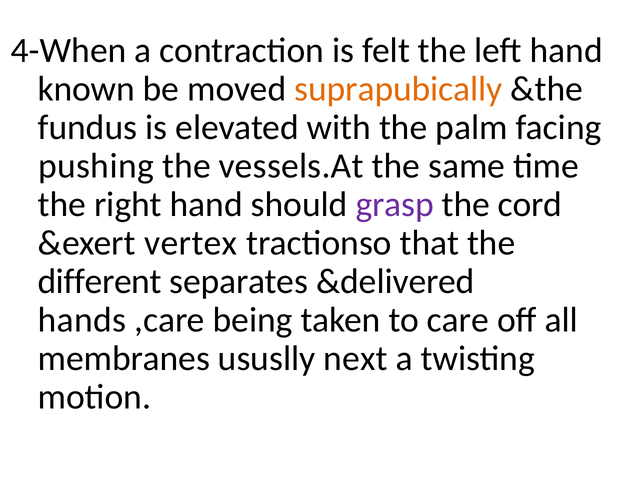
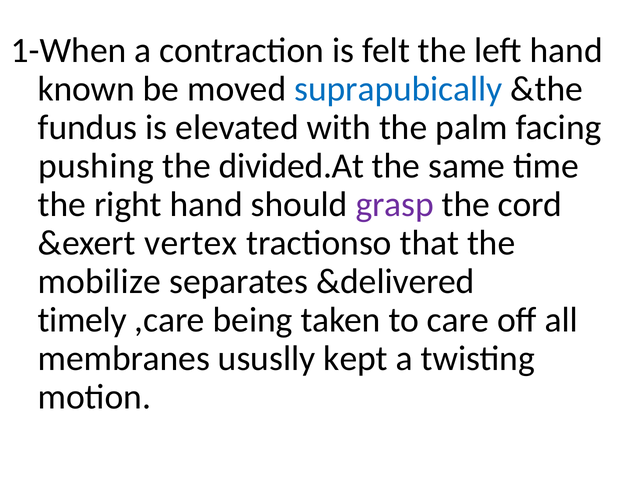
4-When: 4-When -> 1-When (69, 50)
suprapubically colour: orange -> blue (398, 89)
vessels.At: vessels.At -> divided.At (291, 166)
different: different -> mobilize (99, 281)
hands: hands -> timely (82, 320)
next: next -> kept (356, 358)
